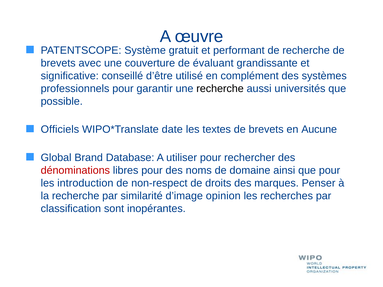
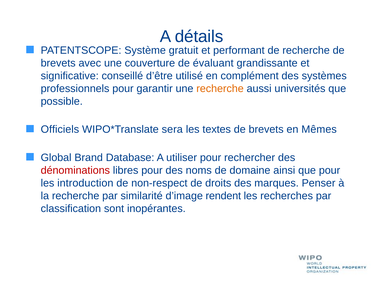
œuvre: œuvre -> détails (199, 37)
recherche colour: black -> orange (220, 89)
date: date -> sera (172, 130)
Aucune: Aucune -> Mêmes (319, 130)
opinion: opinion -> rendent (223, 196)
